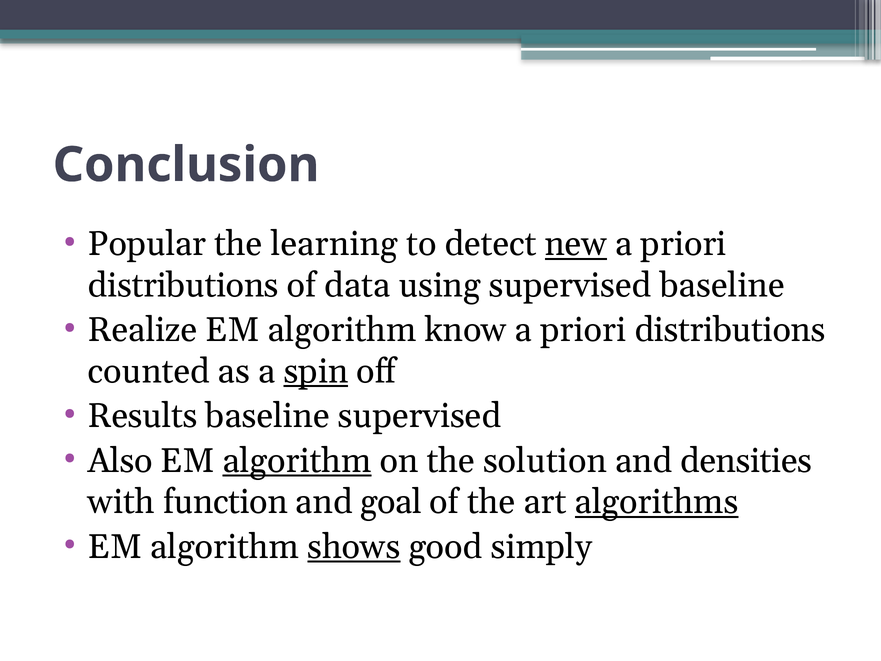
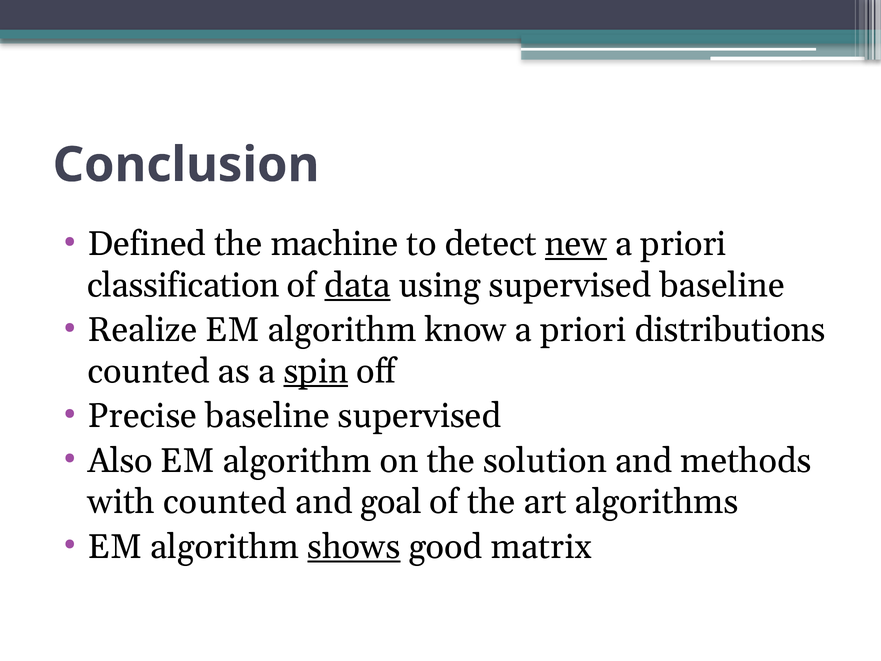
Popular: Popular -> Defined (147, 244)
learning: learning -> machine (334, 244)
distributions: distributions -> classification (183, 285)
data underline: none -> present (357, 285)
Results: Results -> Precise (142, 416)
algorithm underline: present -> none (297, 461)
densities: densities -> methods (746, 461)
with function: function -> counted (225, 502)
algorithms underline: present -> none (657, 502)
simply: simply -> matrix (541, 547)
